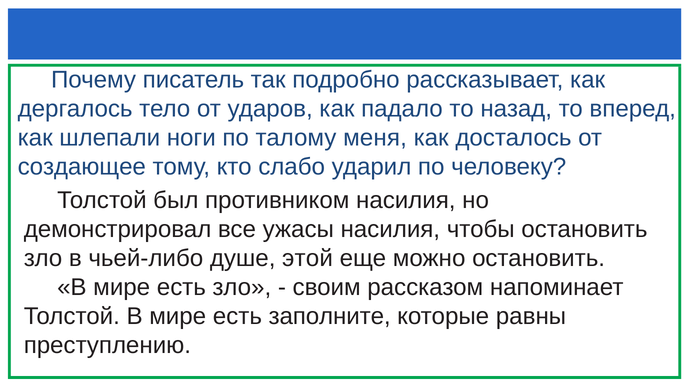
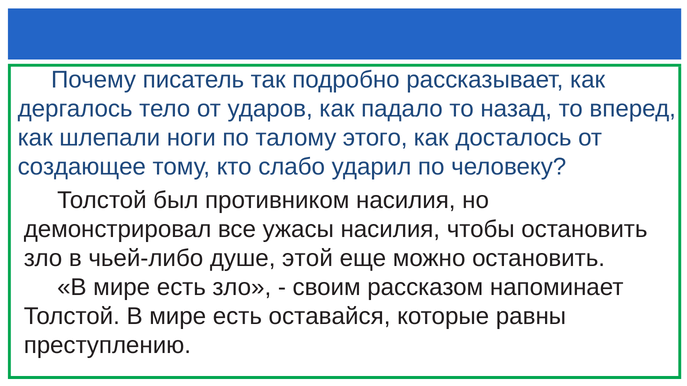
меня: меня -> этого (375, 138)
заполните: заполните -> оставайся (330, 316)
